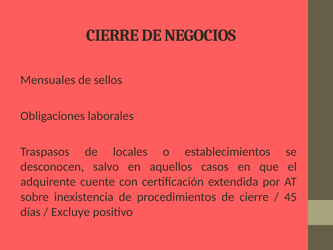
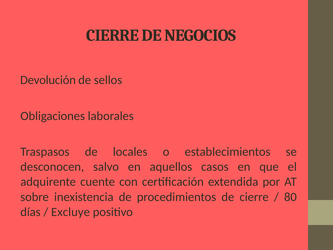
Mensuales: Mensuales -> Devolución (48, 80)
45: 45 -> 80 (290, 197)
